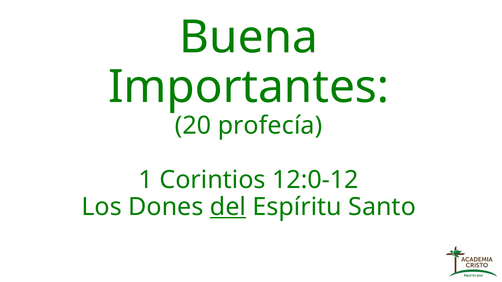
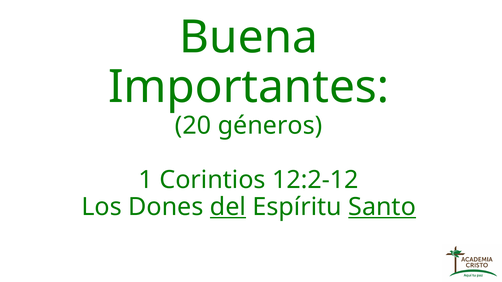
profecía: profecía -> géneros (270, 126)
12:0-12: 12:0-12 -> 12:2-12 (315, 180)
Santo underline: none -> present (382, 207)
